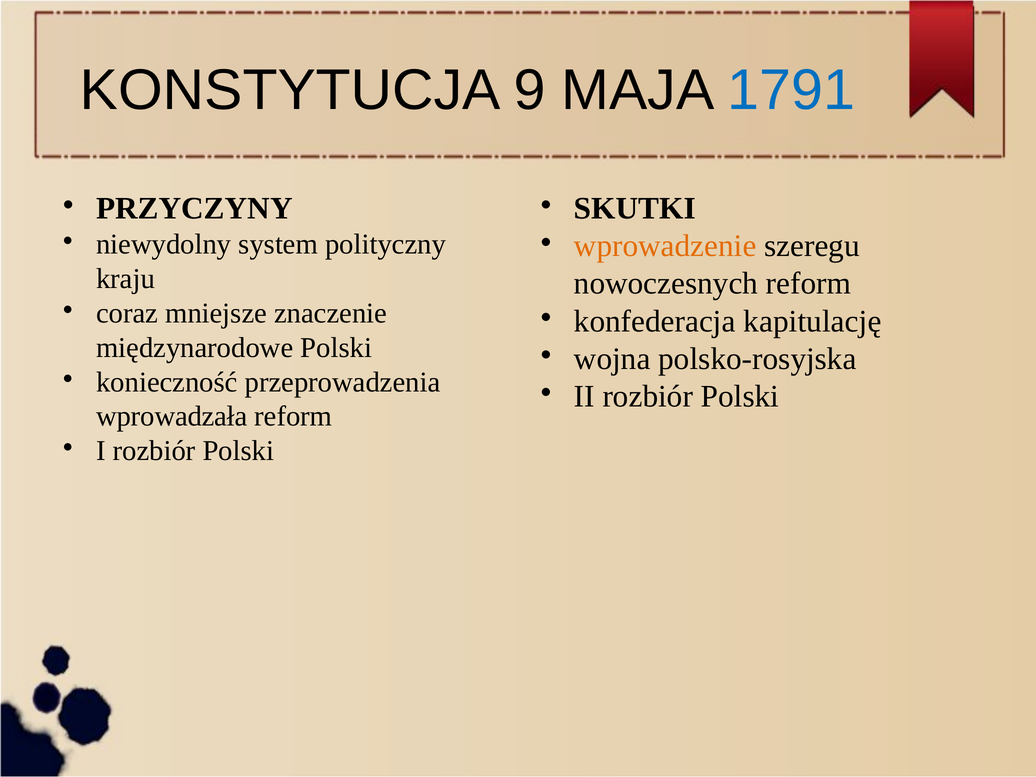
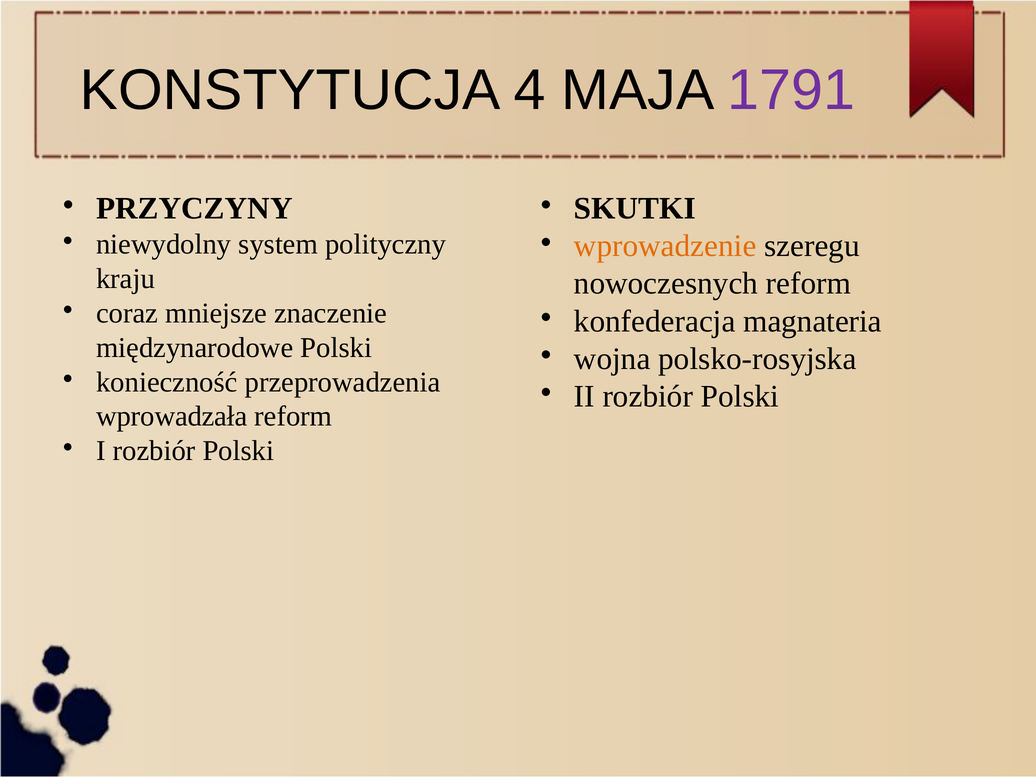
9: 9 -> 4 (530, 90)
1791 colour: blue -> purple (791, 90)
kapitulację: kapitulację -> magnateria (813, 321)
